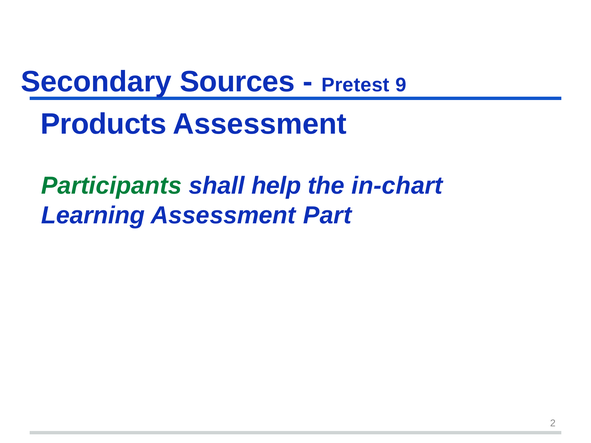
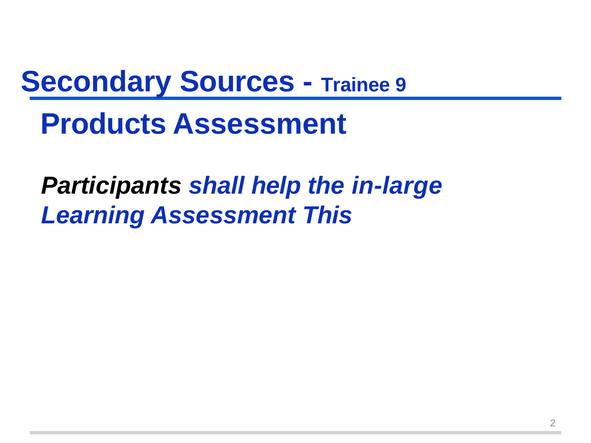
Pretest: Pretest -> Trainee (356, 85)
Participants colour: green -> black (111, 186)
in-chart: in-chart -> in-large (397, 186)
Part: Part -> This (328, 215)
